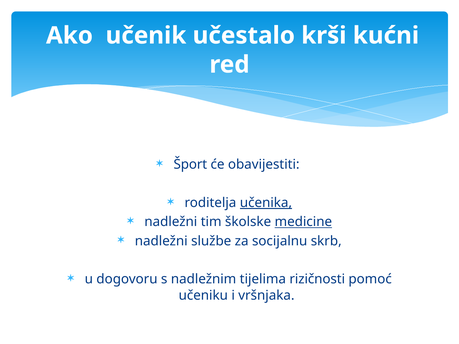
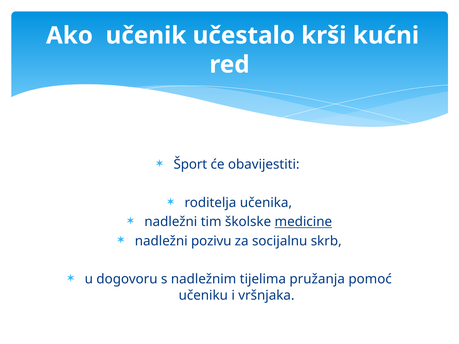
učenika underline: present -> none (266, 203)
službe: službe -> pozivu (211, 241)
rizičnosti: rizičnosti -> pružanja (317, 279)
